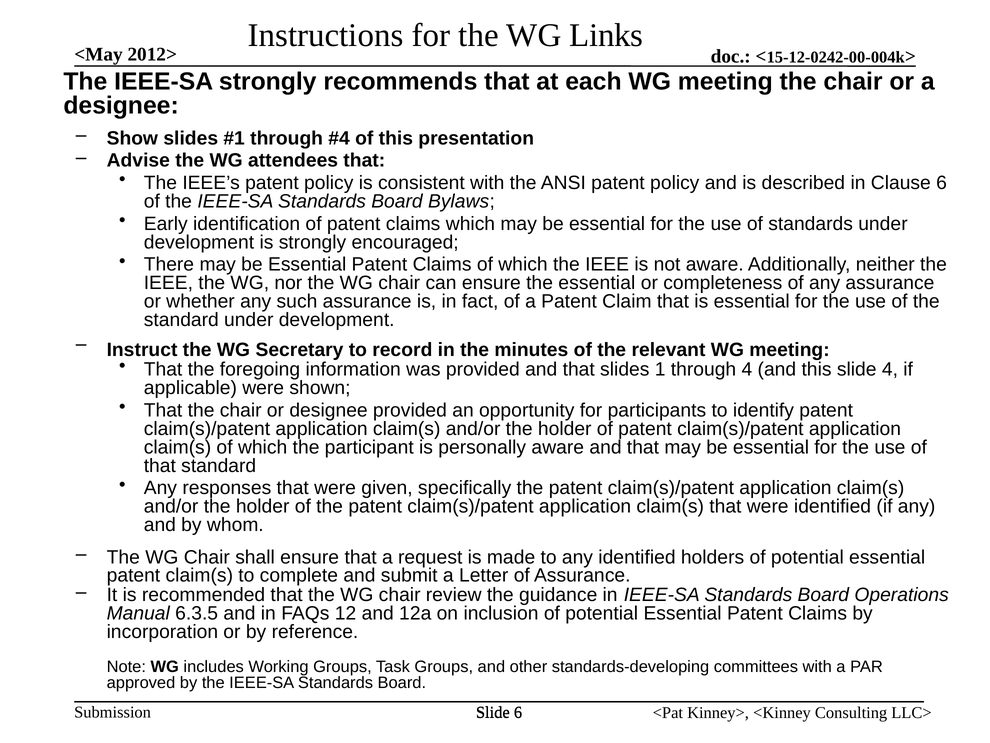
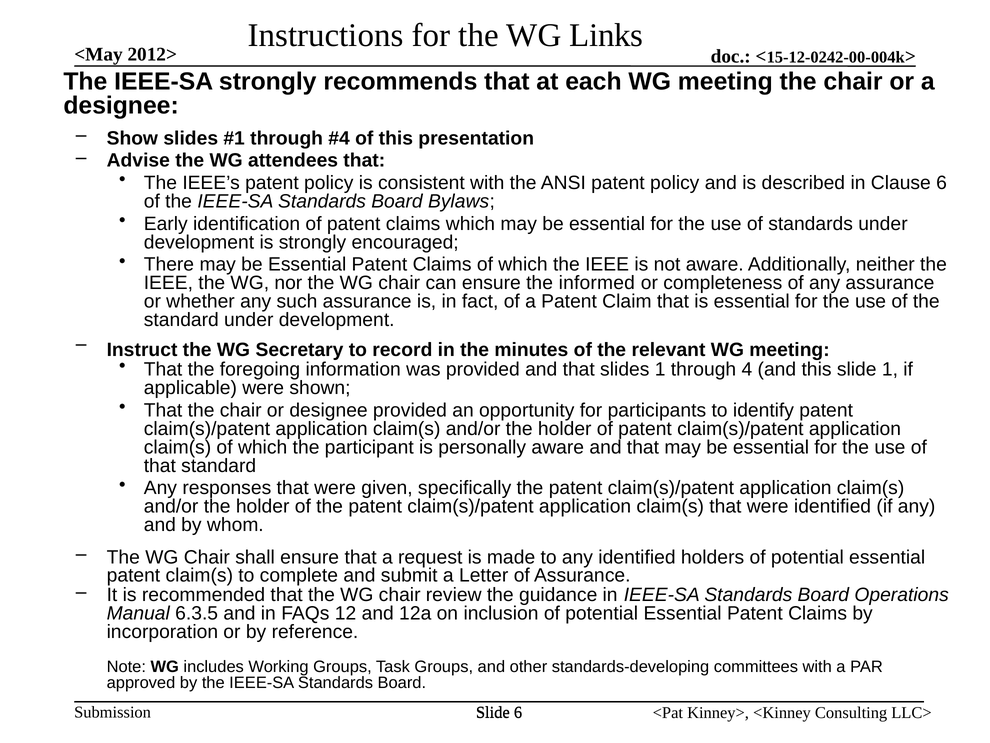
the essential: essential -> informed (597, 283)
slide 4: 4 -> 1 (890, 369)
